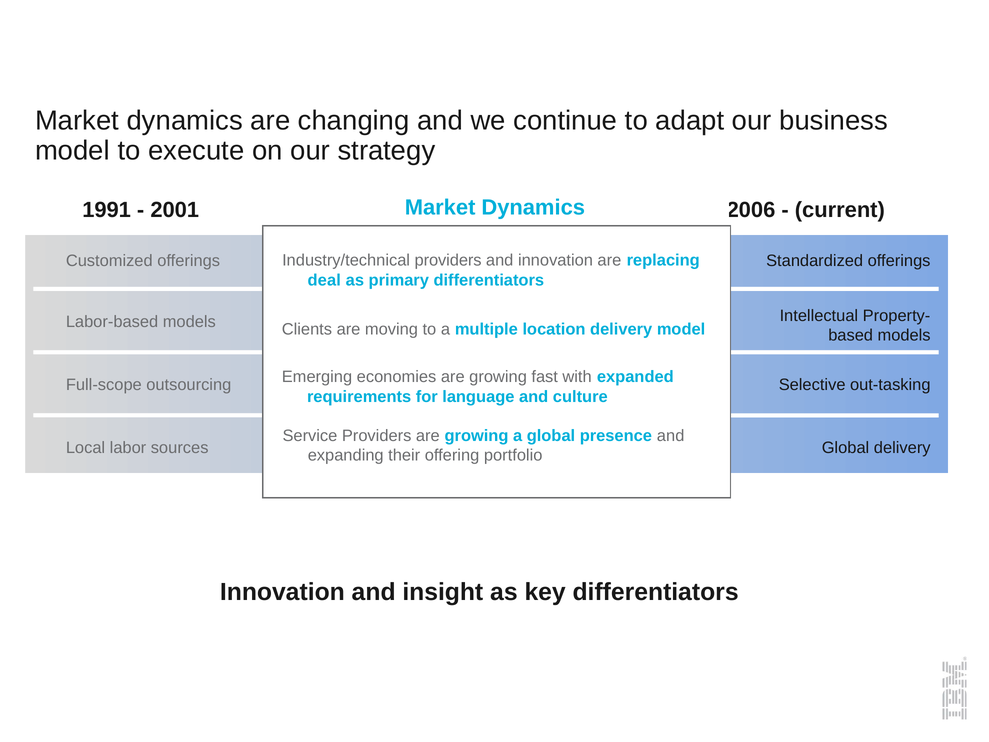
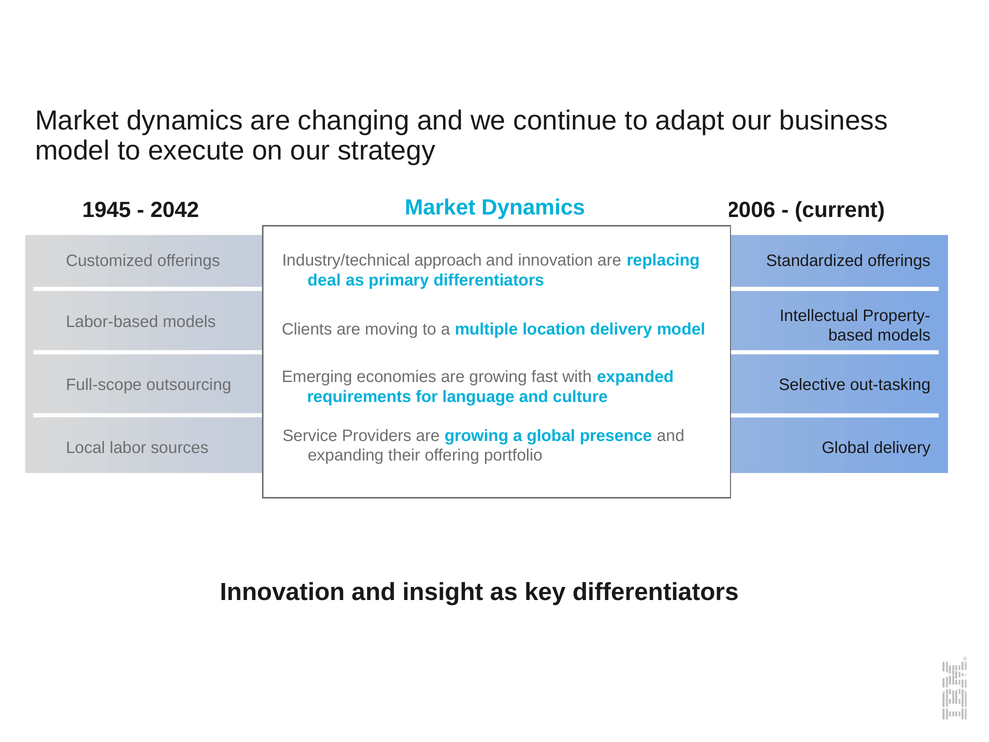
1991: 1991 -> 1945 (107, 210)
2001: 2001 -> 2042 (175, 210)
Industry/technical providers: providers -> approach (448, 260)
